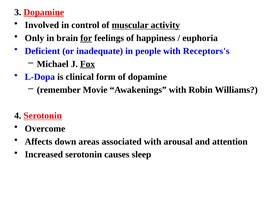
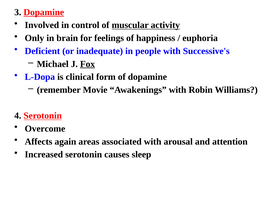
for underline: present -> none (86, 38)
Receptors's: Receptors's -> Successive's (206, 51)
down: down -> again (65, 141)
